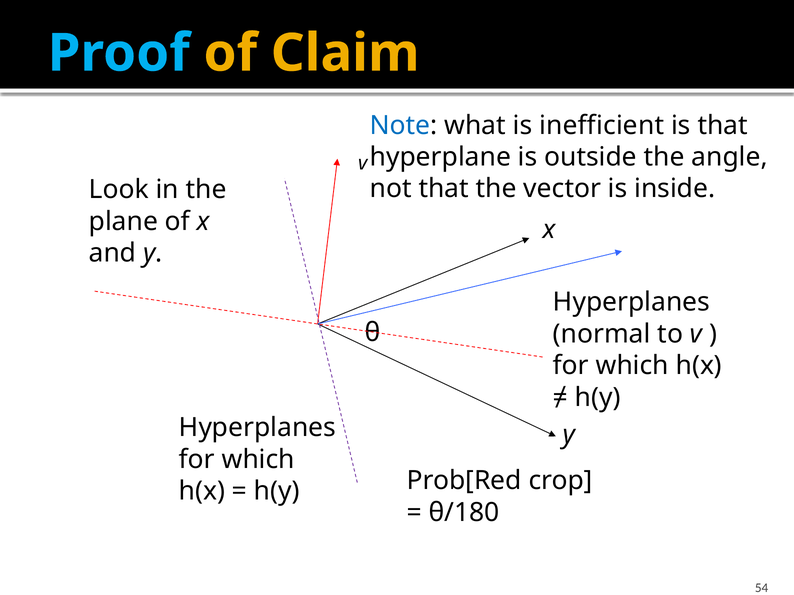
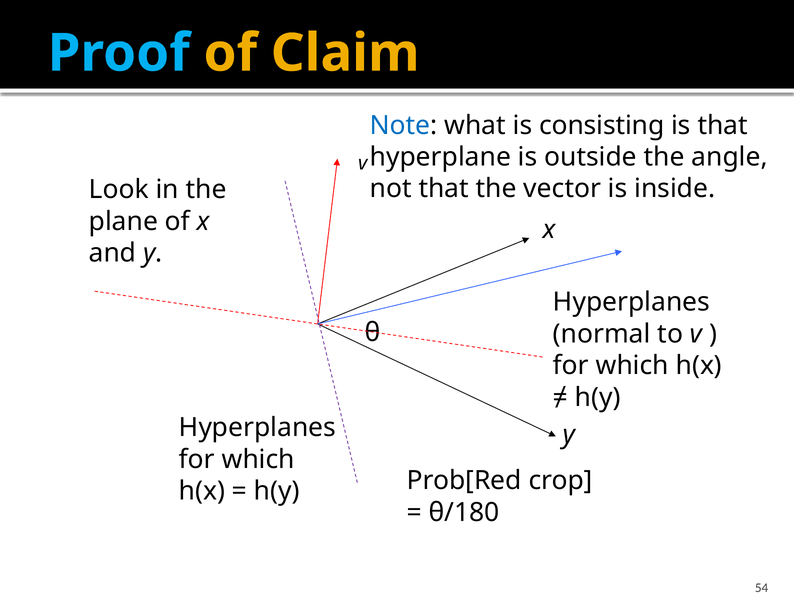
inefficient: inefficient -> consisting (602, 125)
